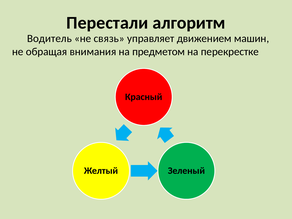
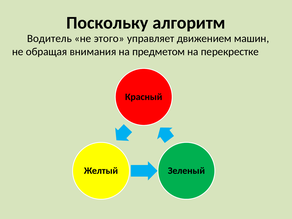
Перестали: Перестали -> Поскольку (107, 23)
связь: связь -> этого (109, 38)
